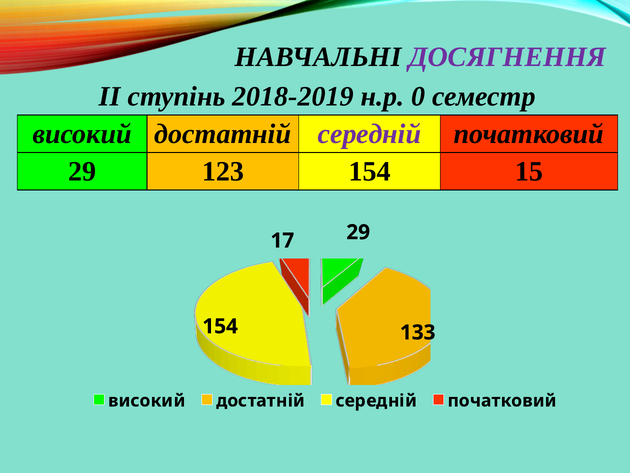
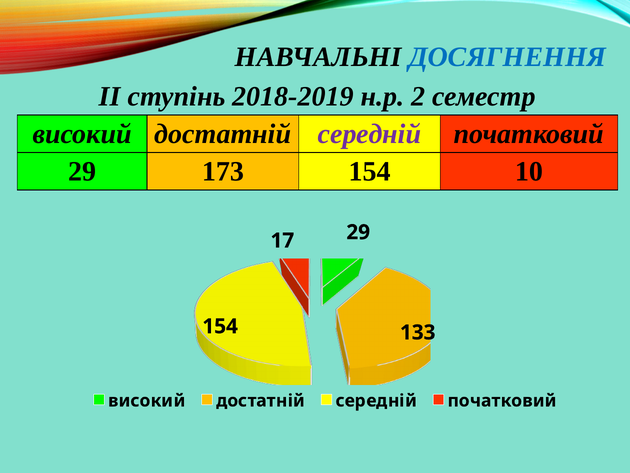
ДОСЯГНЕННЯ colour: purple -> blue (507, 57)
0: 0 -> 2 (418, 96)
123: 123 -> 173 (223, 171)
15: 15 -> 10 (529, 171)
